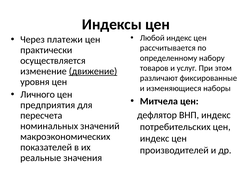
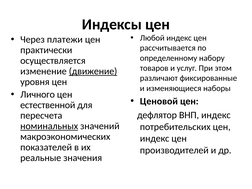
Митчела: Митчела -> Ценовой (159, 101)
предприятия: предприятия -> естественной (48, 105)
номинальных underline: none -> present (49, 126)
